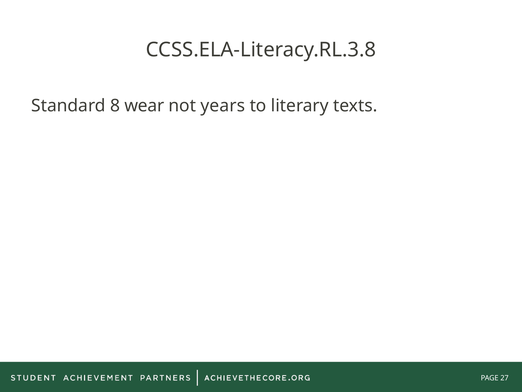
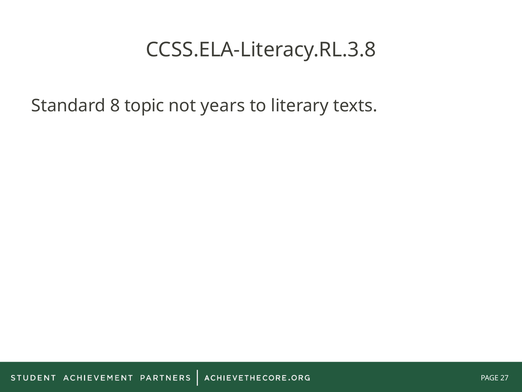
wear: wear -> topic (144, 106)
